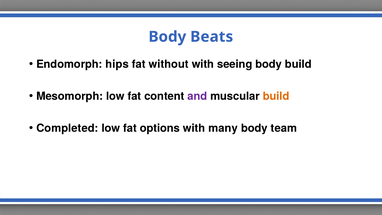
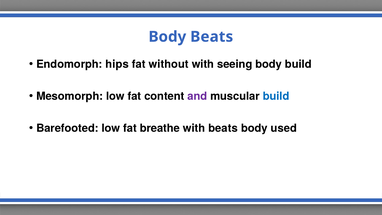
build colour: orange -> blue (276, 96)
Completed: Completed -> Barefooted (67, 128)
options: options -> breathe (160, 128)
with many: many -> beats (223, 128)
team: team -> used (284, 128)
